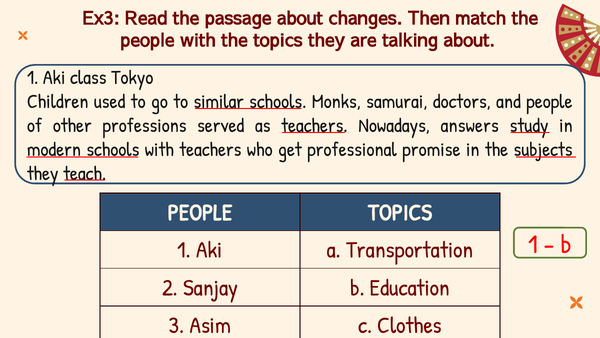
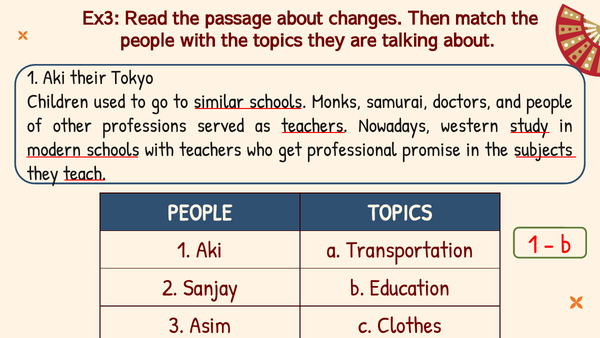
class: class -> their (88, 77)
answers: answers -> western (470, 125)
